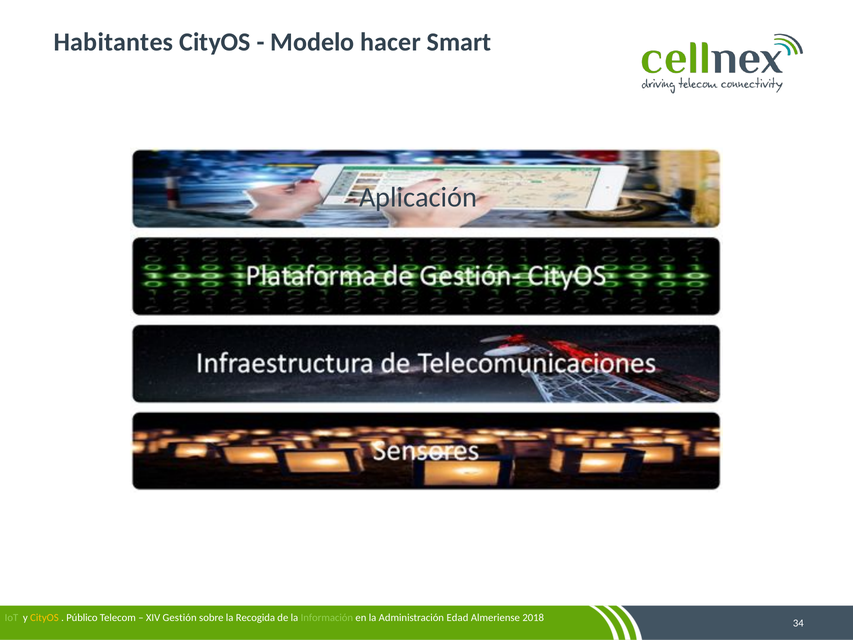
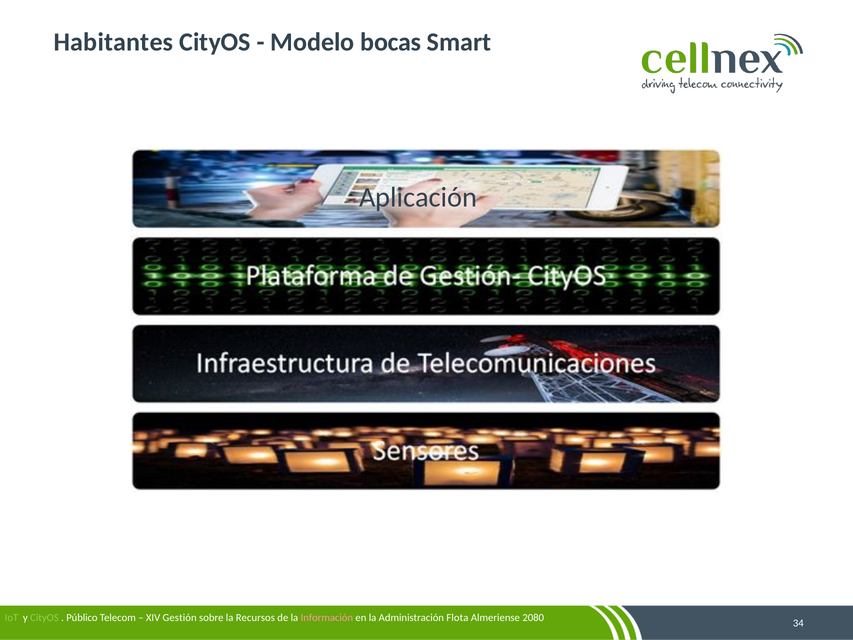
hacer: hacer -> bocas (391, 42)
CityOS colour: yellow -> light green (44, 618)
Recogida: Recogida -> Recursos (255, 618)
Información colour: light green -> pink (327, 618)
Edad: Edad -> Flota (457, 618)
2018: 2018 -> 2080 (533, 618)
